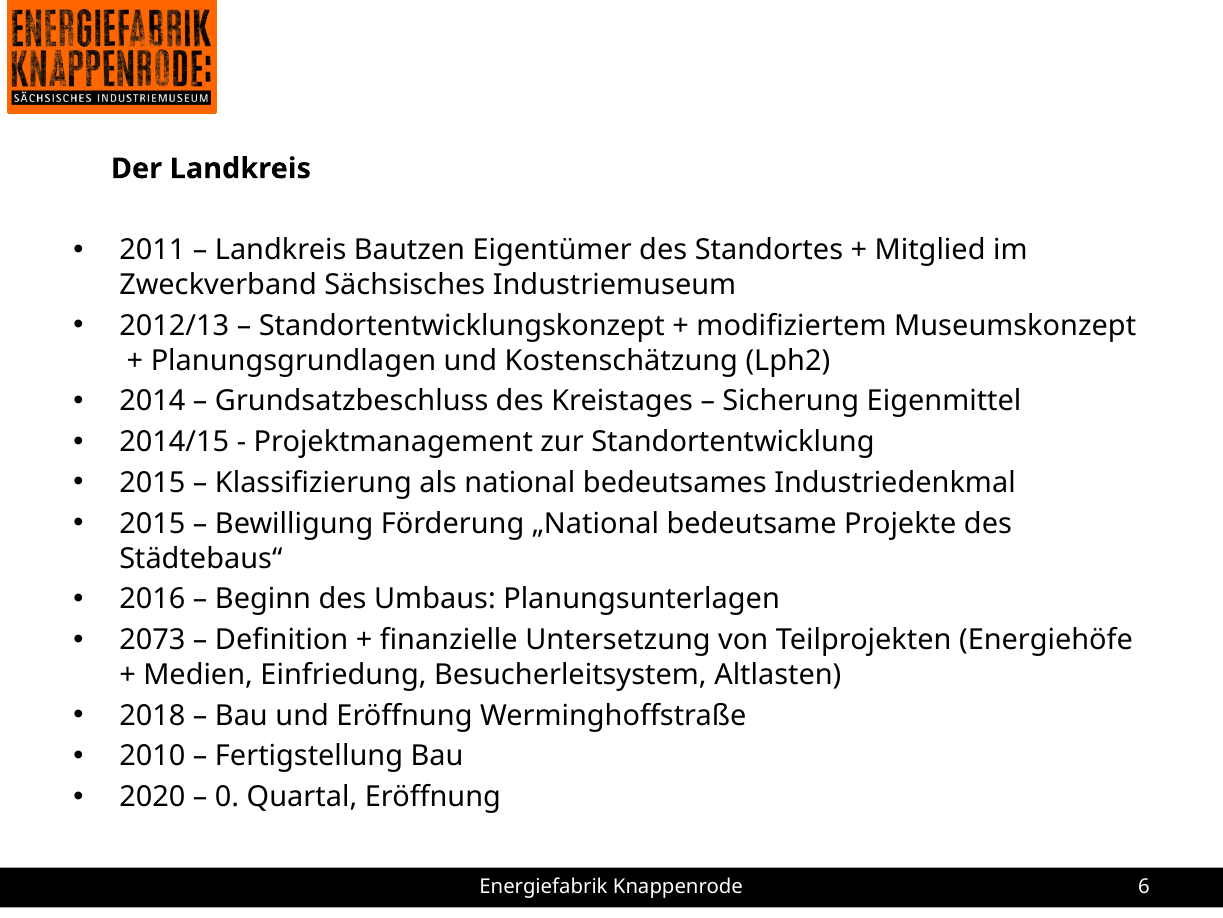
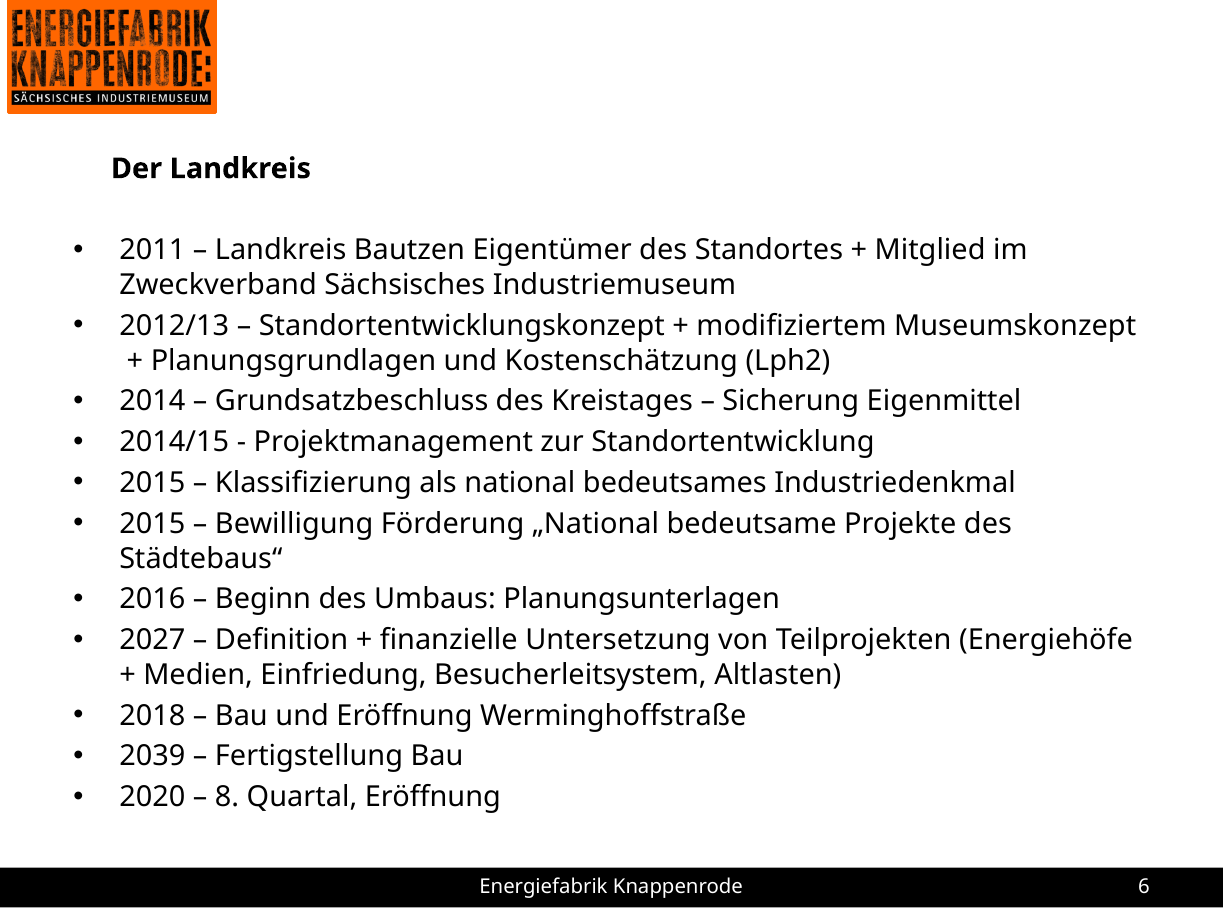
2073: 2073 -> 2027 (152, 640)
2010: 2010 -> 2039 (152, 756)
0: 0 -> 8 (227, 797)
